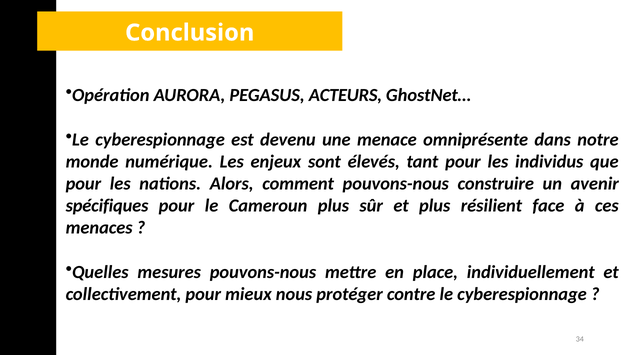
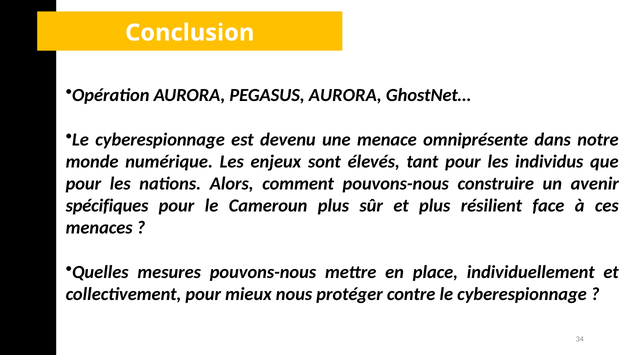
PEGASUS ACTEURS: ACTEURS -> AURORA (345, 95)
